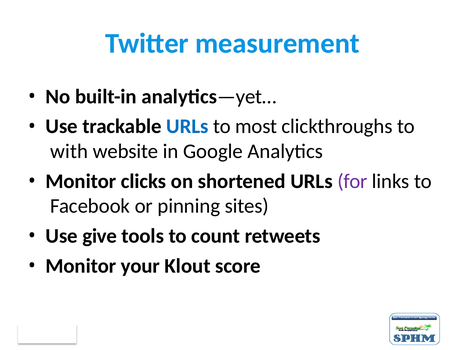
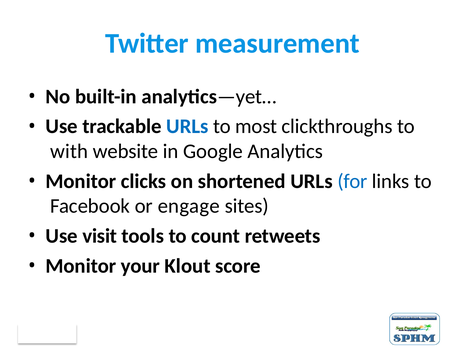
for colour: purple -> blue (352, 181)
pinning: pinning -> engage (189, 206)
give: give -> visit (100, 236)
